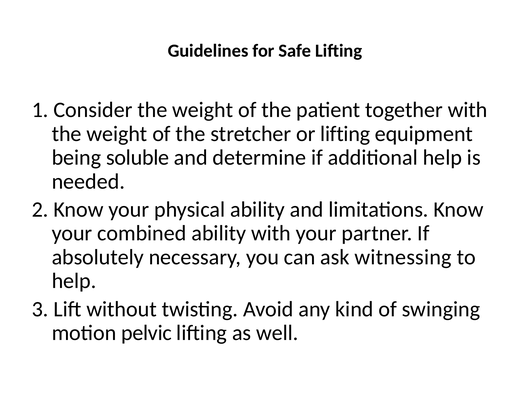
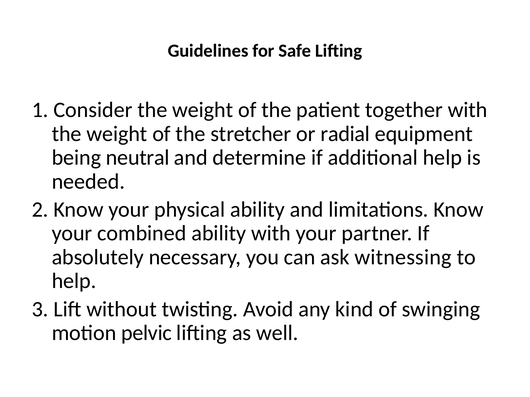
or lifting: lifting -> radial (345, 134)
soluble: soluble -> neutral (138, 158)
